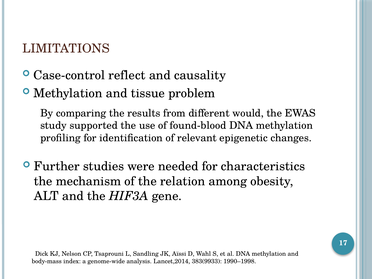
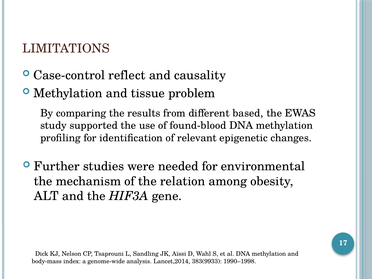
would: would -> based (248, 113)
characteristics: characteristics -> environmental (263, 166)
